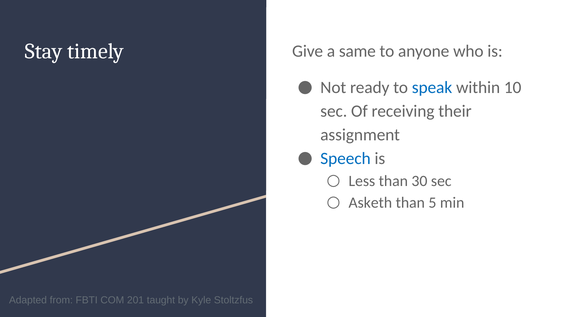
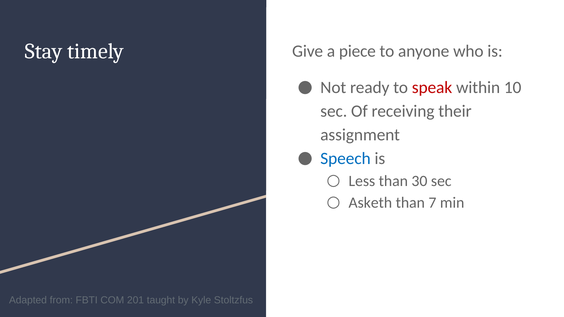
same: same -> piece (357, 51)
speak colour: blue -> red (432, 87)
5: 5 -> 7 (432, 203)
